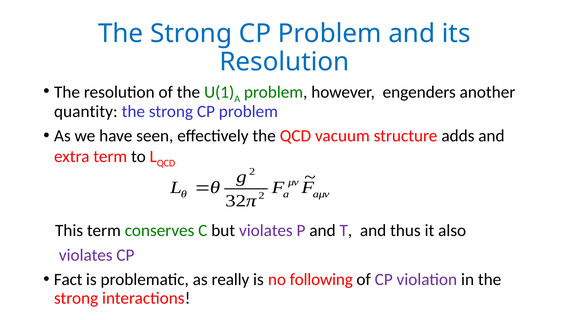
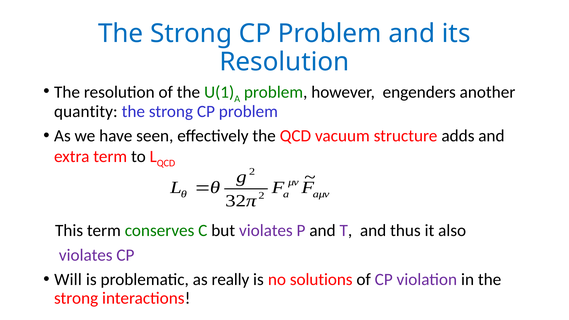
Fact: Fact -> Will (68, 280)
following: following -> solutions (321, 280)
